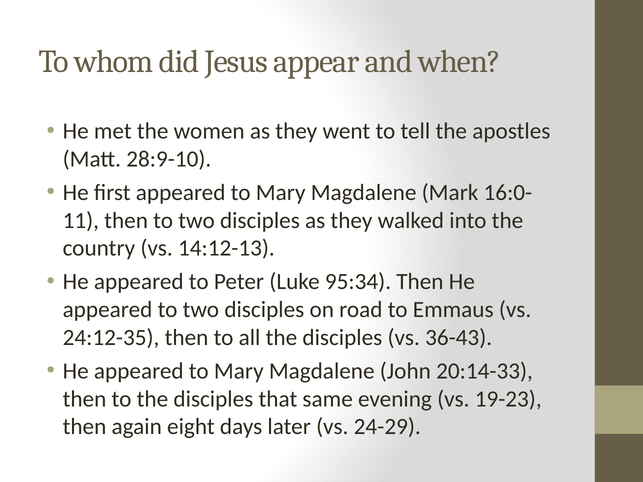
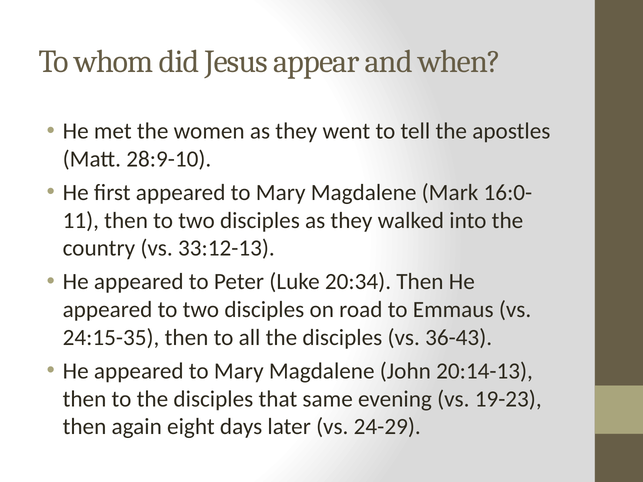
14:12-13: 14:12-13 -> 33:12-13 (226, 248)
95:34: 95:34 -> 20:34 (358, 282)
24:12-35: 24:12-35 -> 24:15-35 (111, 338)
20:14-33: 20:14-33 -> 20:14-13 (485, 371)
